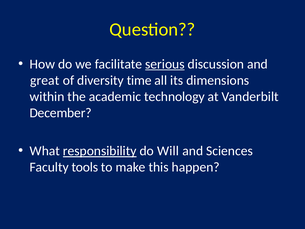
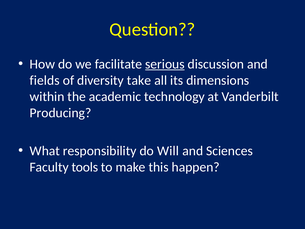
great: great -> fields (45, 80)
time: time -> take (139, 80)
December: December -> Producing (61, 113)
responsibility underline: present -> none (100, 151)
